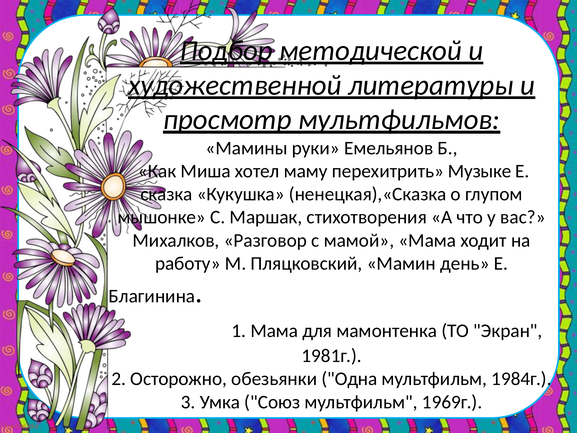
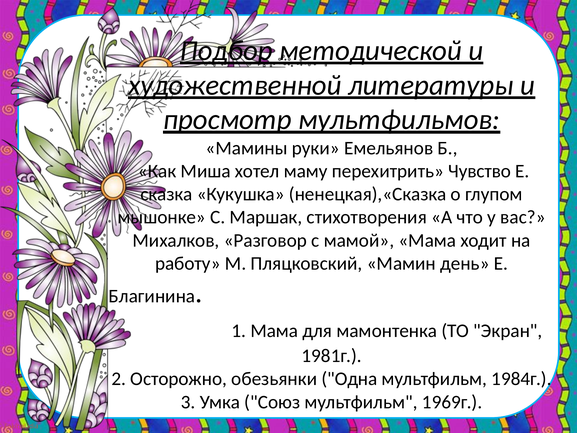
Музыке: Музыке -> Чувство (480, 171)
